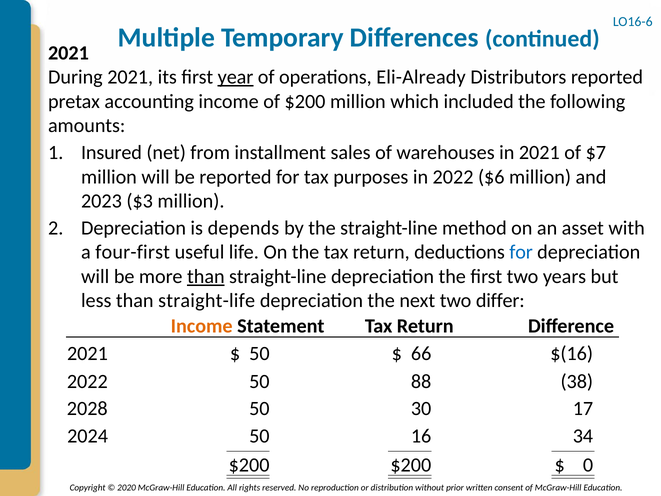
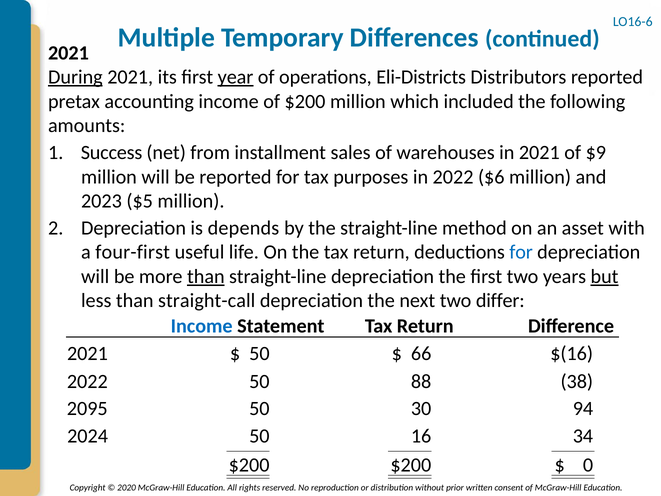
During underline: none -> present (75, 77)
Eli-Already: Eli-Already -> Eli-Districts (421, 77)
Insured: Insured -> Success (112, 153)
$7: $7 -> $9 (596, 153)
$3: $3 -> $5 (140, 201)
but underline: none -> present (605, 276)
straight-life: straight-life -> straight-call (207, 301)
Income colour: orange -> blue (202, 326)
2028: 2028 -> 2095 (87, 408)
17: 17 -> 94 (583, 408)
